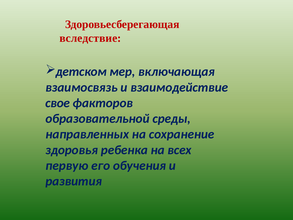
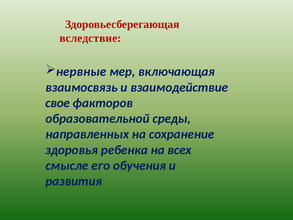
детском: детском -> нервные (81, 72)
первую: первую -> смысле (67, 165)
